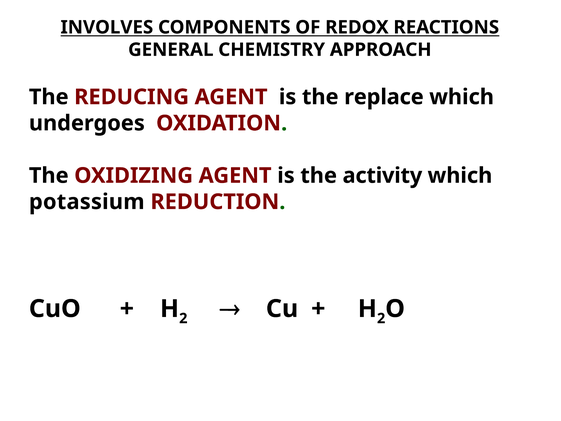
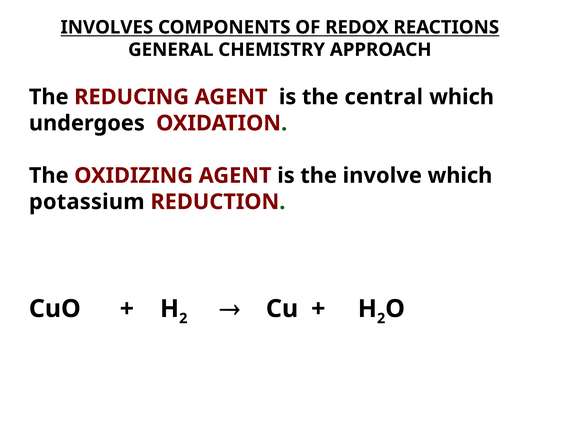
replace: replace -> central (384, 97)
activity: activity -> involve (382, 176)
